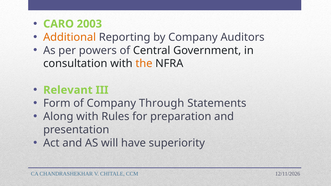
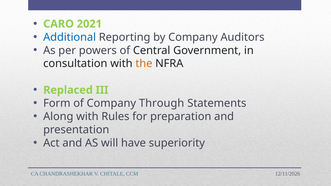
2003: 2003 -> 2021 (89, 24)
Additional colour: orange -> blue (70, 37)
Relevant: Relevant -> Replaced (68, 90)
